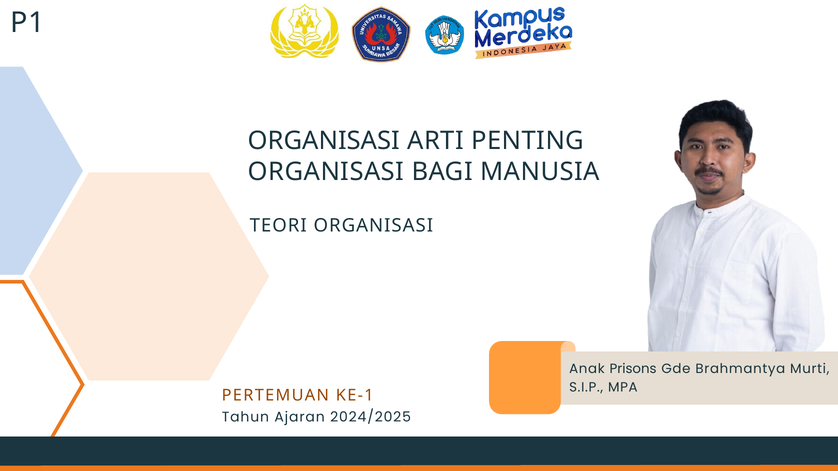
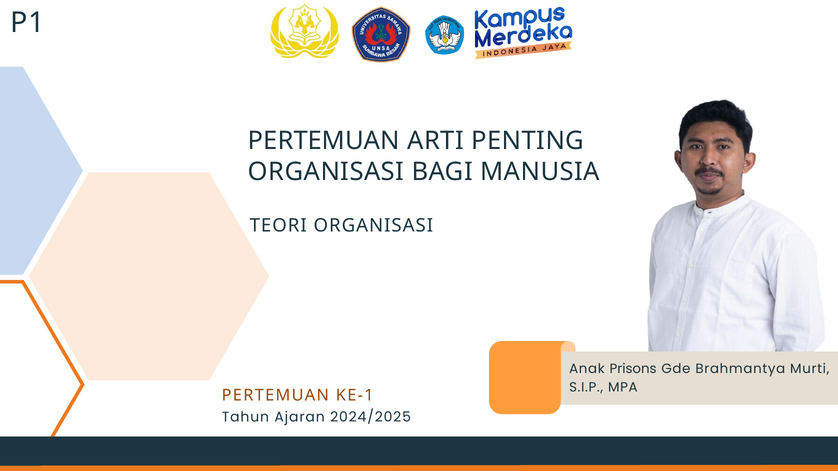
ORGANISASI: ORGANISASI -> PERTEMUAN (324, 141)
